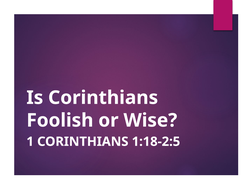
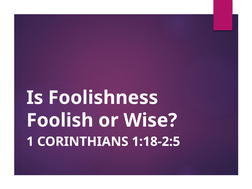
Is Corinthians: Corinthians -> Foolishness (103, 98)
